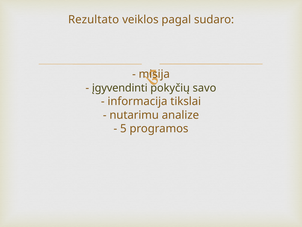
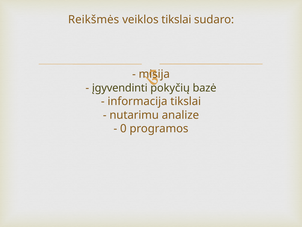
Rezultato: Rezultato -> Reikšmės (94, 20)
veiklos pagal: pagal -> tikslai (176, 20)
savo: savo -> bazė (205, 88)
5: 5 -> 0 (123, 128)
